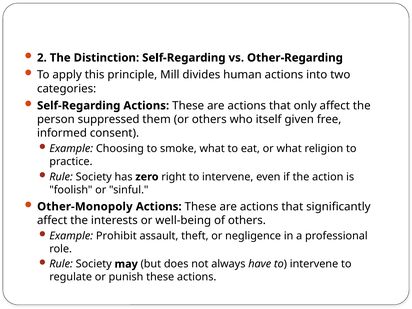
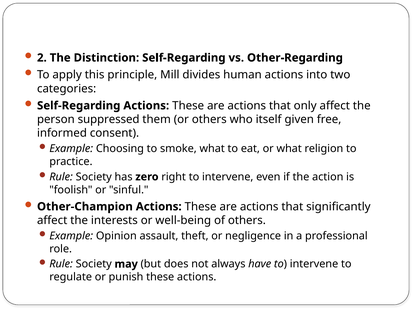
Other-Monopoly: Other-Monopoly -> Other-Champion (85, 207)
Prohibit: Prohibit -> Opinion (116, 236)
